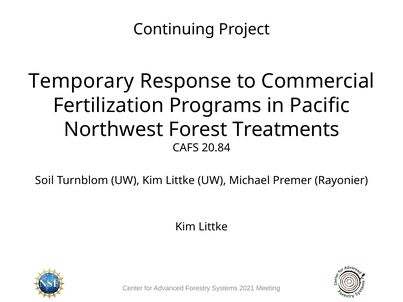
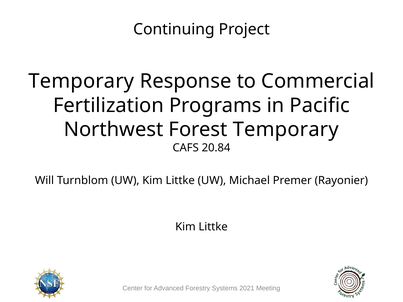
Forest Treatments: Treatments -> Temporary (286, 130)
Soil: Soil -> Will (44, 181)
